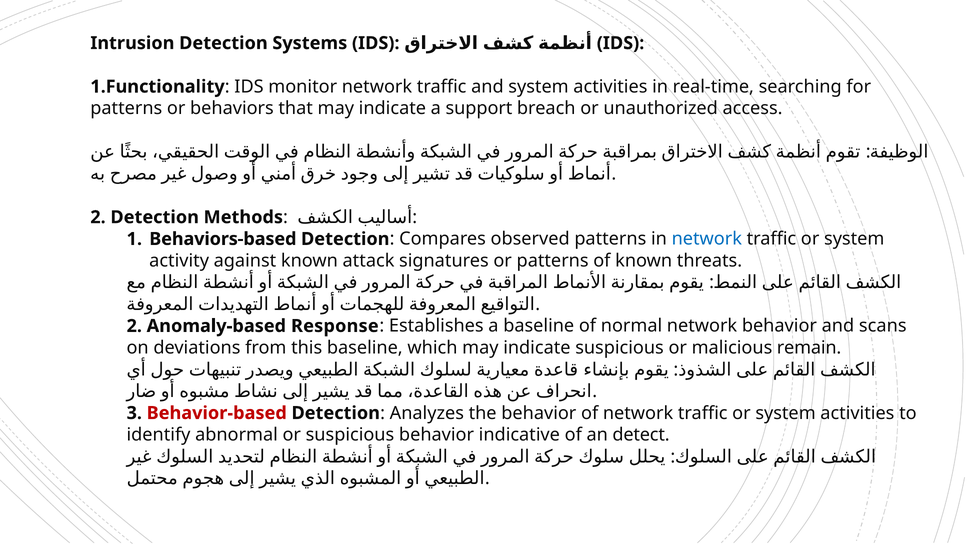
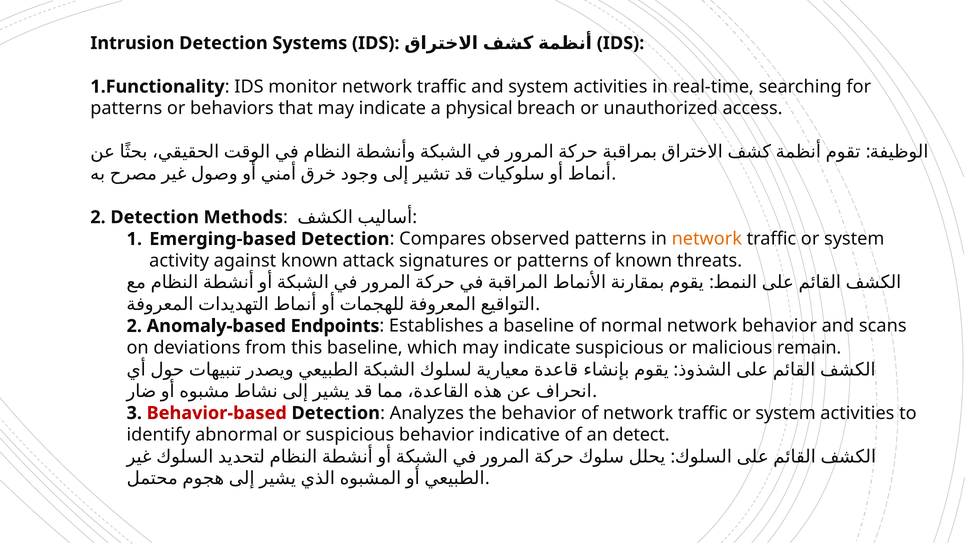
support: support -> physical (479, 108)
Behaviors-based: Behaviors-based -> Emerging-based (223, 239)
network colour: blue -> orange (707, 239)
Response: Response -> Endpoints (335, 326)
